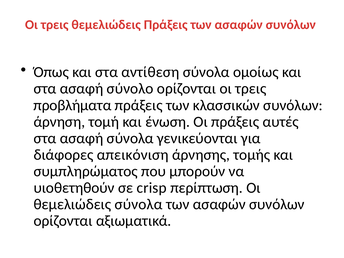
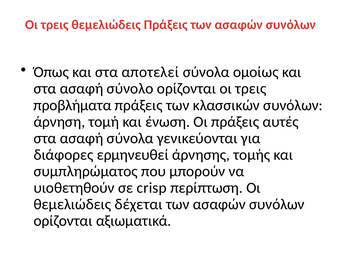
αντίθεση: αντίθεση -> αποτελεί (150, 72)
απεικόνιση: απεικόνιση -> ερμηνευθεί (133, 155)
θεμελιώδεις σύνολα: σύνολα -> δέχεται (139, 204)
